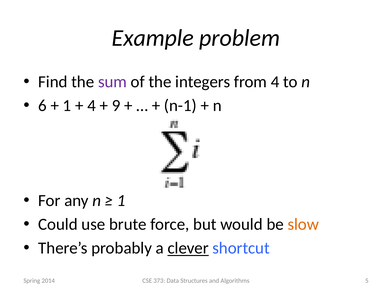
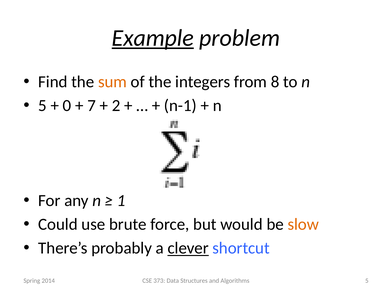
Example underline: none -> present (153, 38)
sum colour: purple -> orange (112, 82)
from 4: 4 -> 8 (275, 82)
6: 6 -> 5 (42, 106)
1: 1 -> 0 (67, 106)
4: 4 -> 7 (92, 106)
9: 9 -> 2 (116, 106)
